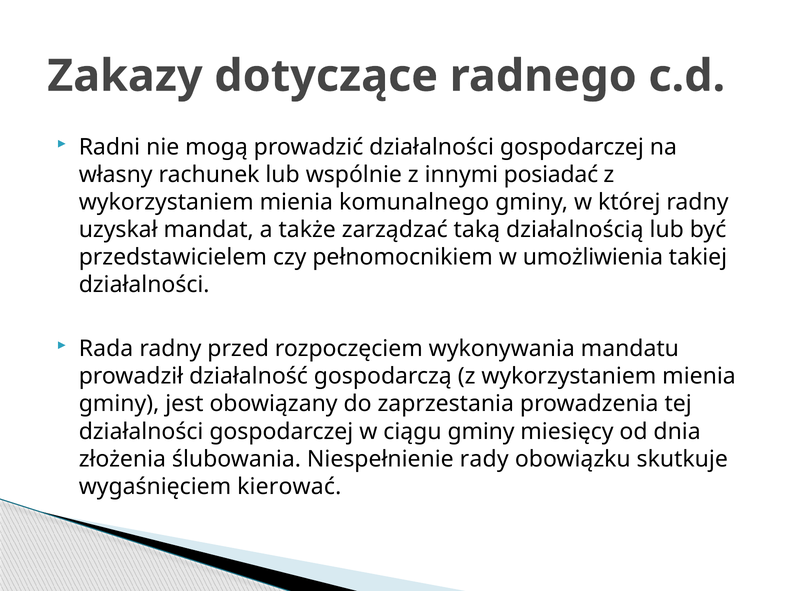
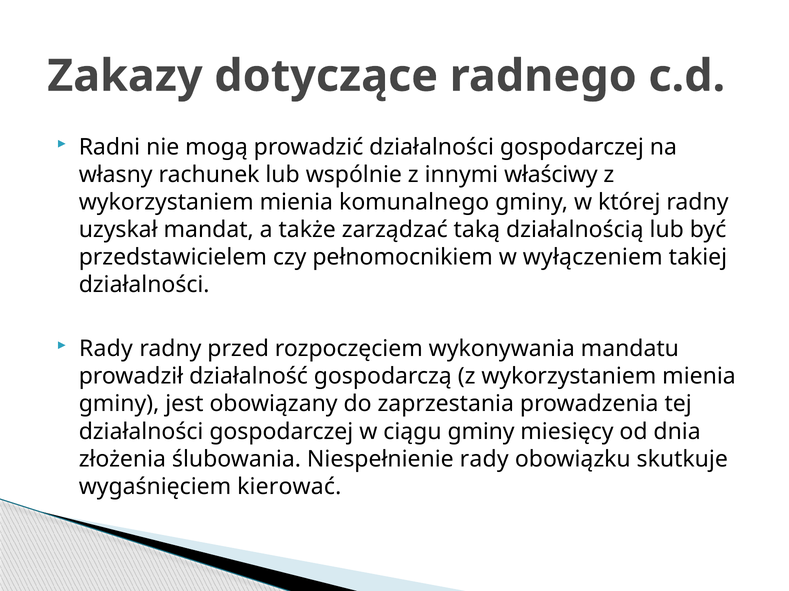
posiadać: posiadać -> właściwy (551, 175)
umożliwienia: umożliwienia -> wyłączeniem (593, 258)
Rada: Rada -> Rady (106, 349)
